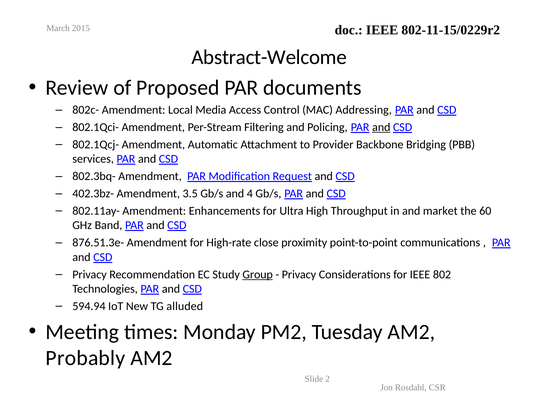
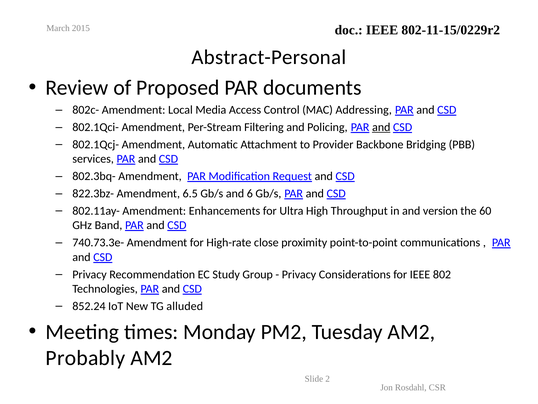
Abstract-Welcome: Abstract-Welcome -> Abstract-Personal (269, 57)
402.3bz-: 402.3bz- -> 822.3bz- (93, 193)
3.5: 3.5 -> 6.5 (190, 193)
4: 4 -> 6 (250, 193)
market: market -> version (440, 211)
876.51.3e-: 876.51.3e- -> 740.73.3e- (98, 242)
Group underline: present -> none (258, 274)
594.94: 594.94 -> 852.24 (89, 306)
